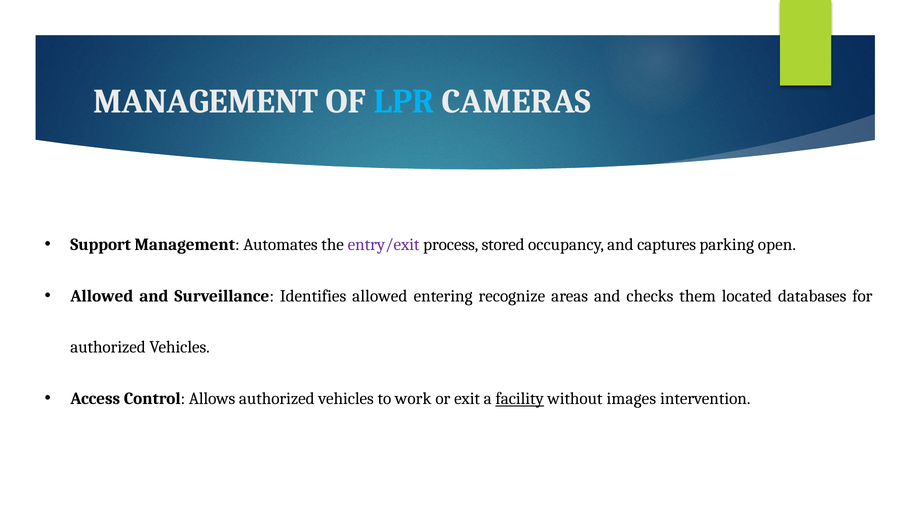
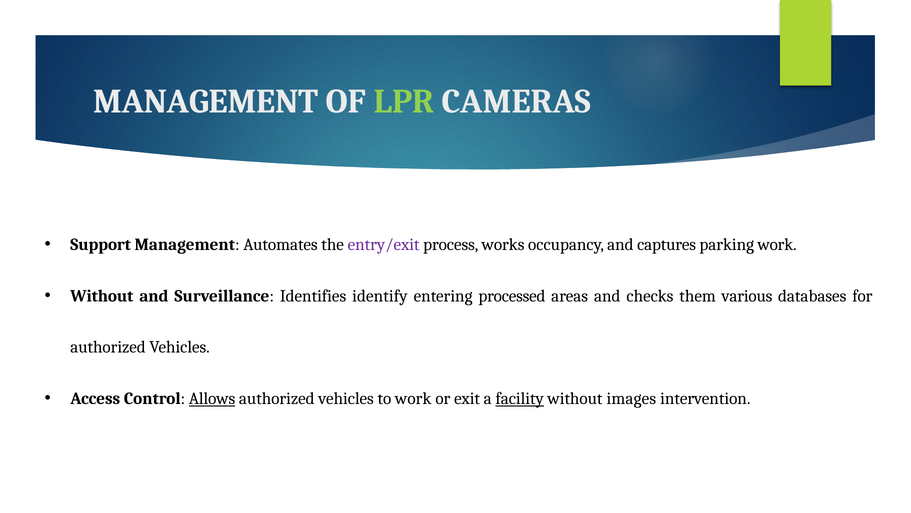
LPR colour: light blue -> light green (404, 102)
stored: stored -> works (503, 244)
parking open: open -> work (777, 244)
Allowed: Allowed -> Without (102, 296)
Identifies allowed: allowed -> identify (380, 296)
recognize: recognize -> processed (512, 296)
located: located -> various (747, 296)
Allows underline: none -> present (212, 398)
